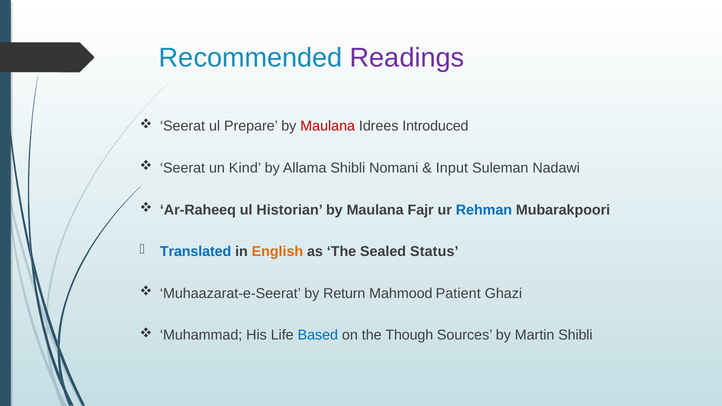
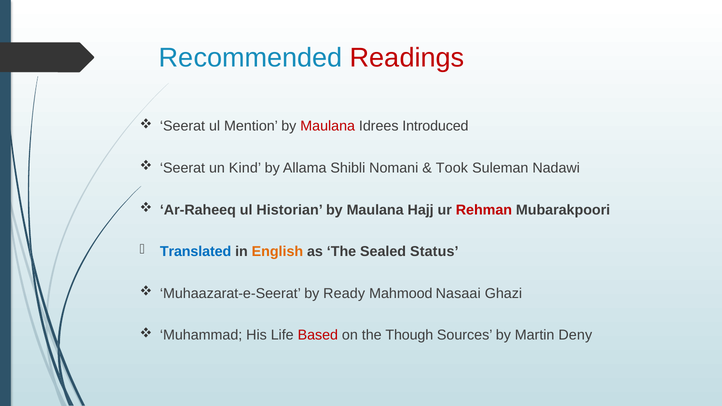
Readings colour: purple -> red (407, 58)
Prepare: Prepare -> Mention (251, 126)
Input: Input -> Took (452, 168)
Fajr: Fajr -> Hajj (421, 210)
Rehman colour: blue -> red (484, 210)
Return: Return -> Ready (344, 293)
Patient: Patient -> Nasaai (458, 293)
Based colour: blue -> red (318, 335)
Martin Shibli: Shibli -> Deny (575, 335)
